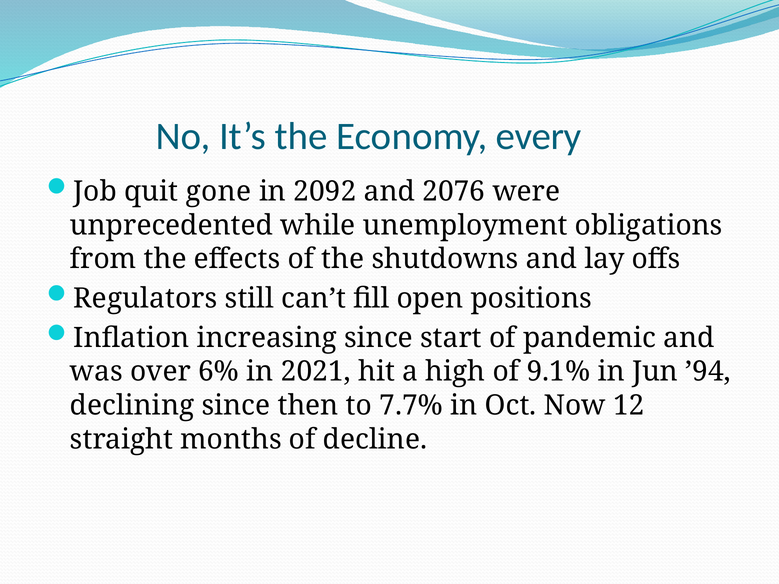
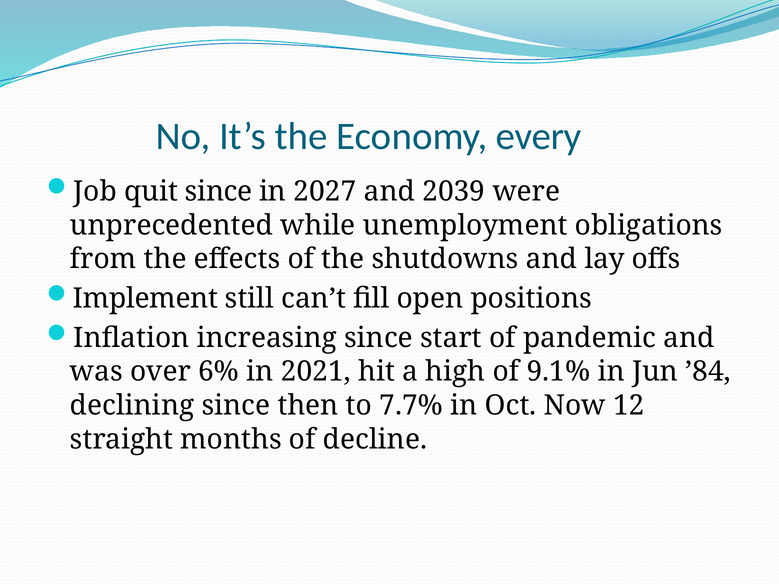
quit gone: gone -> since (219, 192)
2092: 2092 -> 2027 (325, 192)
2076: 2076 -> 2039 (454, 192)
Regulators: Regulators -> Implement (146, 299)
’94: ’94 -> ’84 (708, 372)
